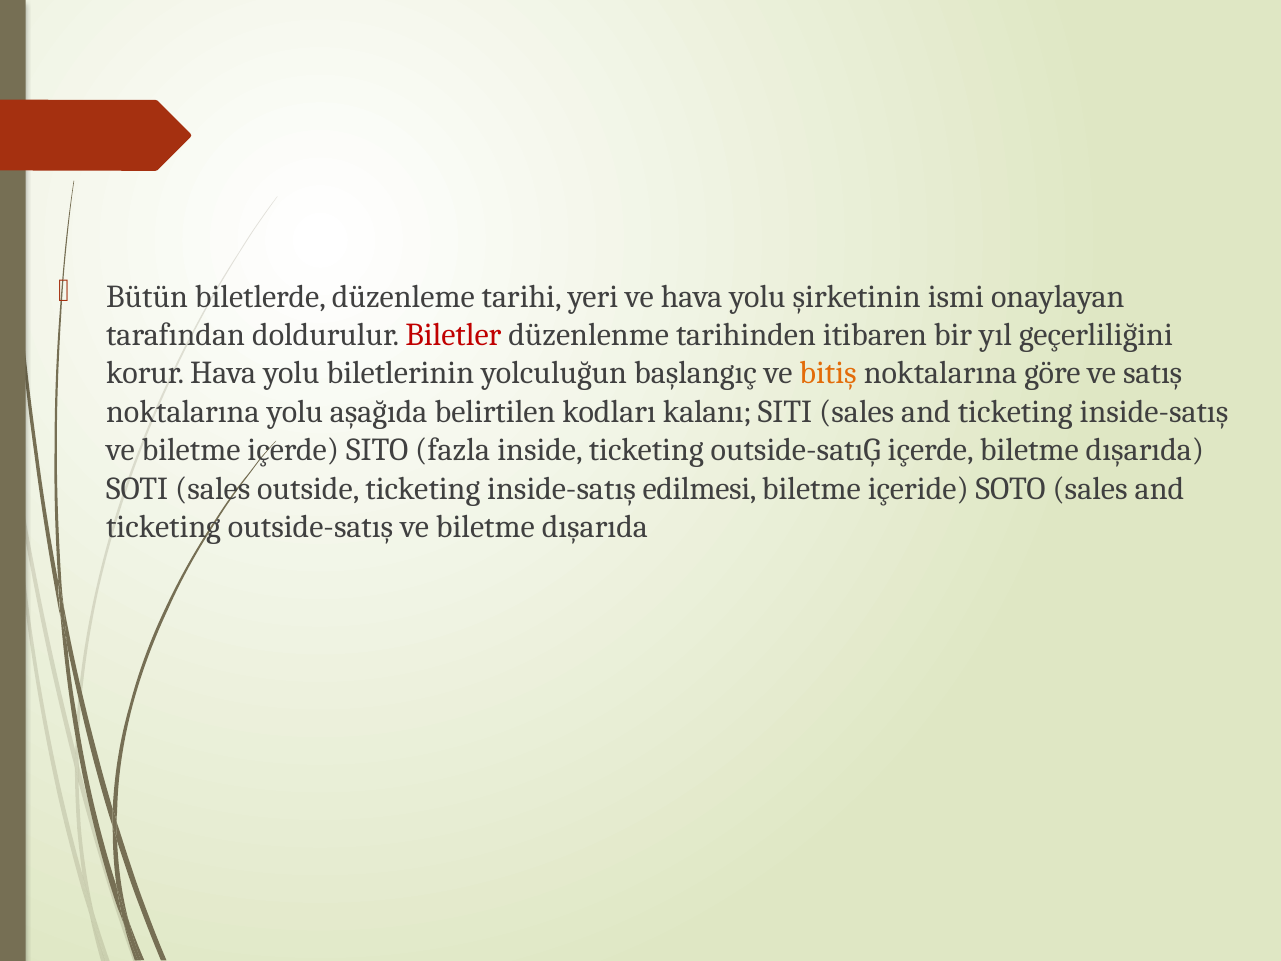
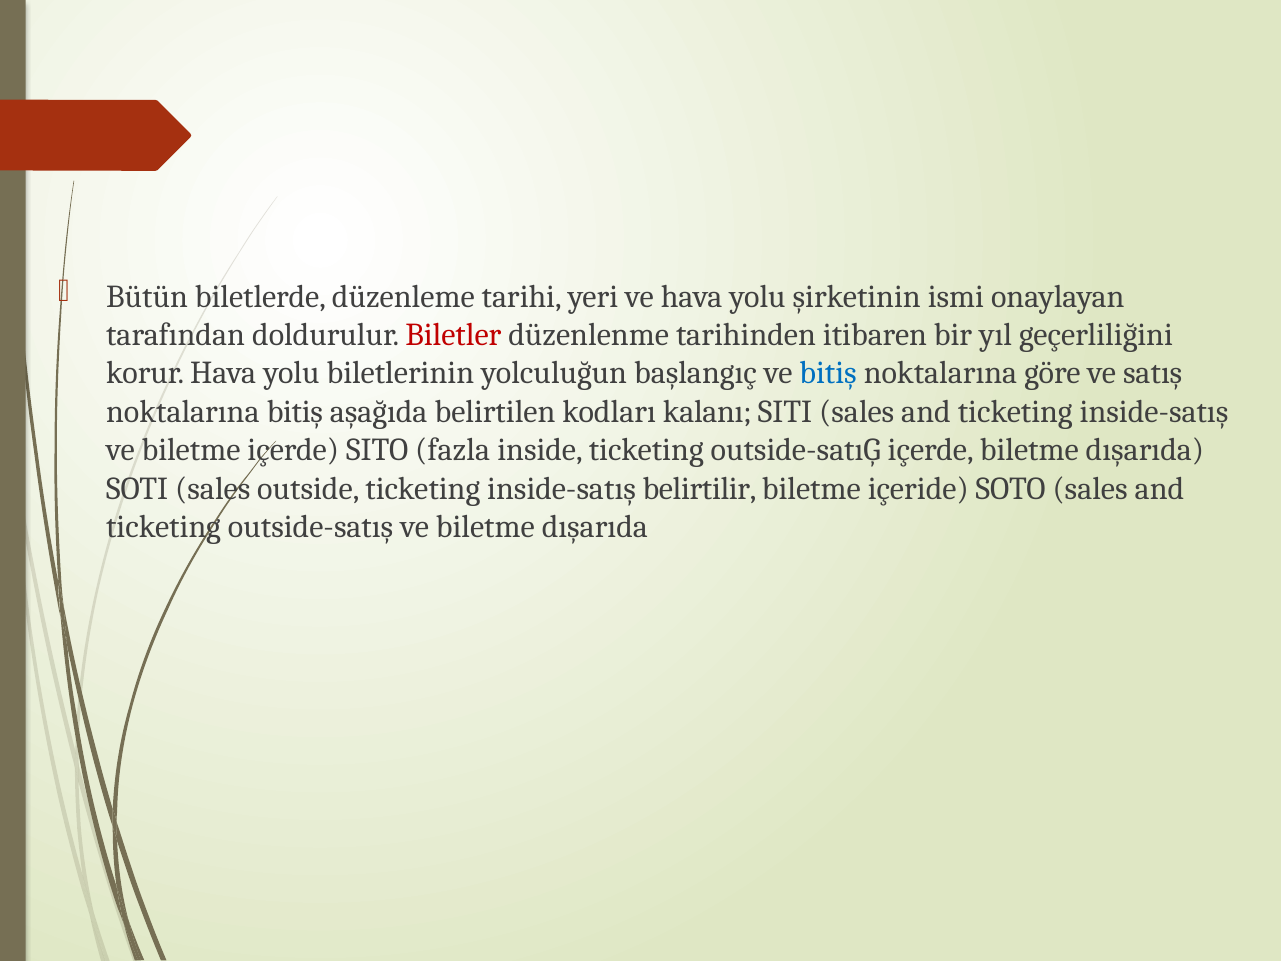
bitiş colour: orange -> blue (828, 373)
noktalarına yolu: yolu -> bitiş (295, 412)
edilmesi: edilmesi -> belirtilir (699, 489)
